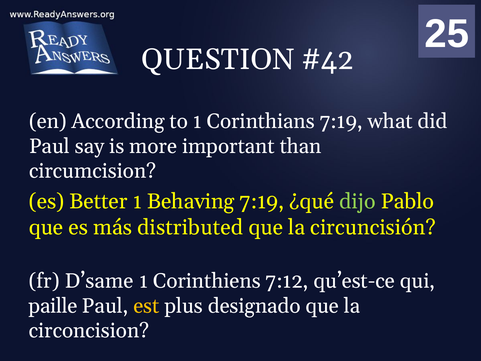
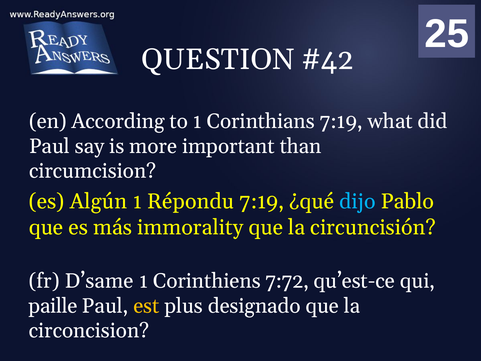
Better: Better -> Algún (98, 201)
Behaving: Behaving -> Répondu (191, 201)
dijo colour: light green -> light blue (357, 201)
distributed: distributed -> immorality (190, 227)
7:12: 7:12 -> 7:72 (287, 281)
